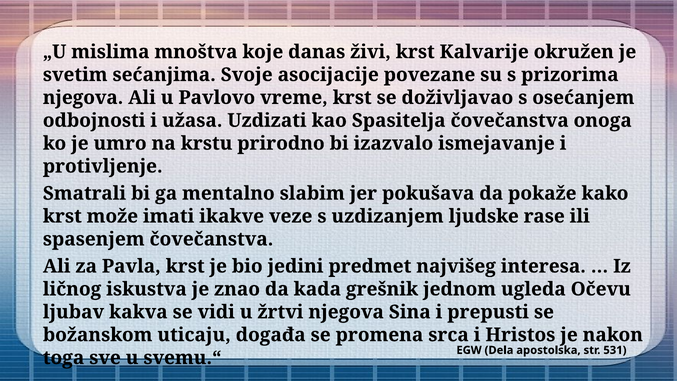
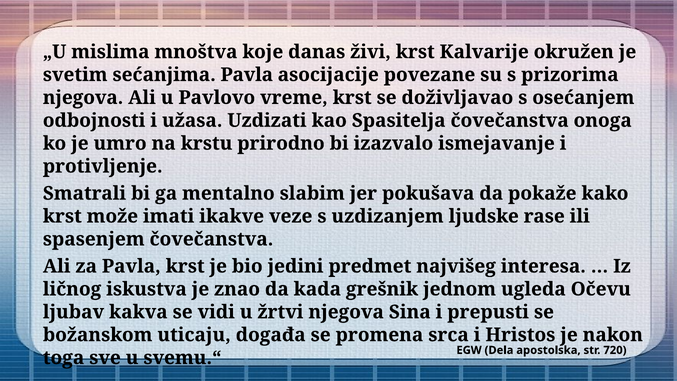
sećanjima Svoje: Svoje -> Pavla (247, 75)
531: 531 -> 720 (615, 350)
